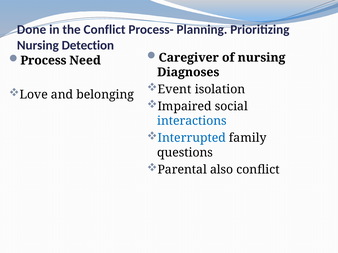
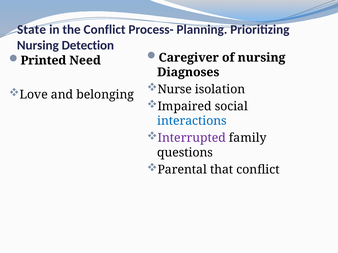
Done: Done -> State (32, 30)
Process: Process -> Printed (43, 61)
Event: Event -> Nurse (175, 89)
Interrupted colour: blue -> purple (192, 138)
also: also -> that (222, 170)
